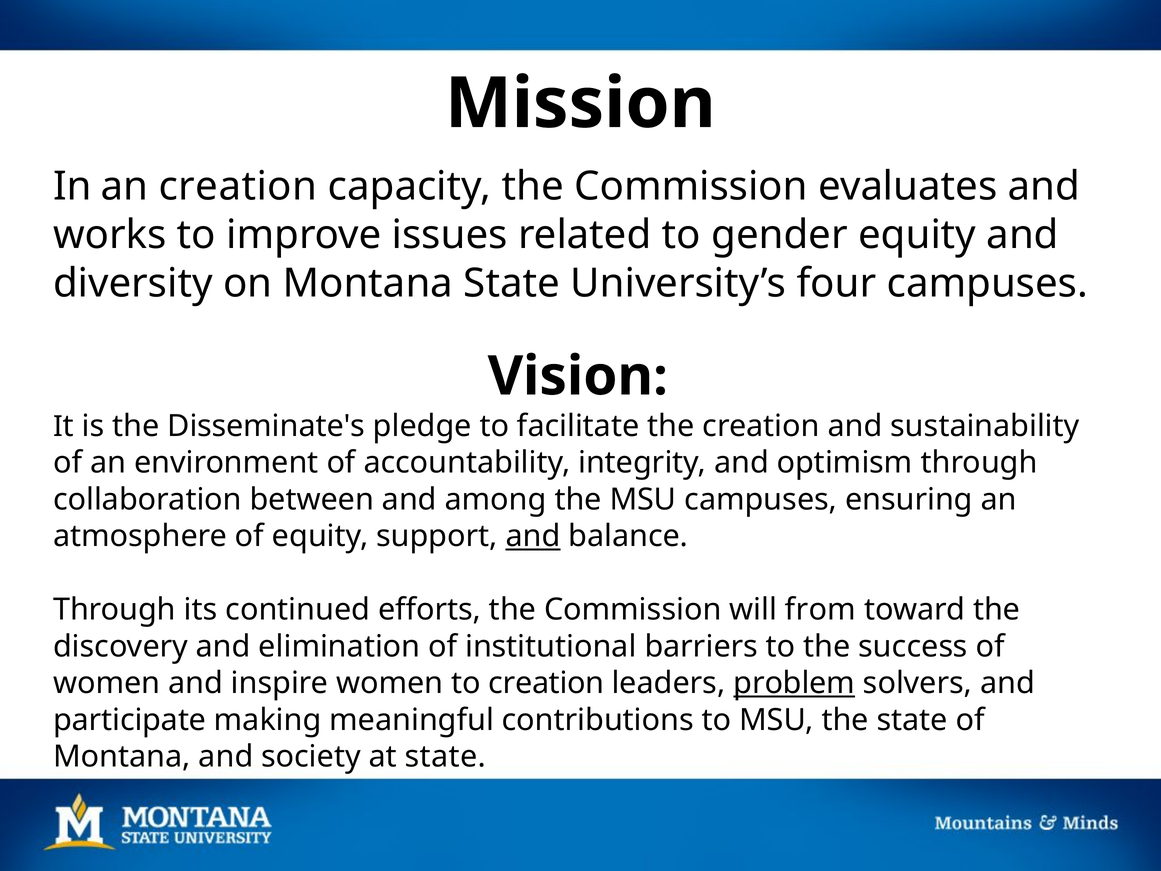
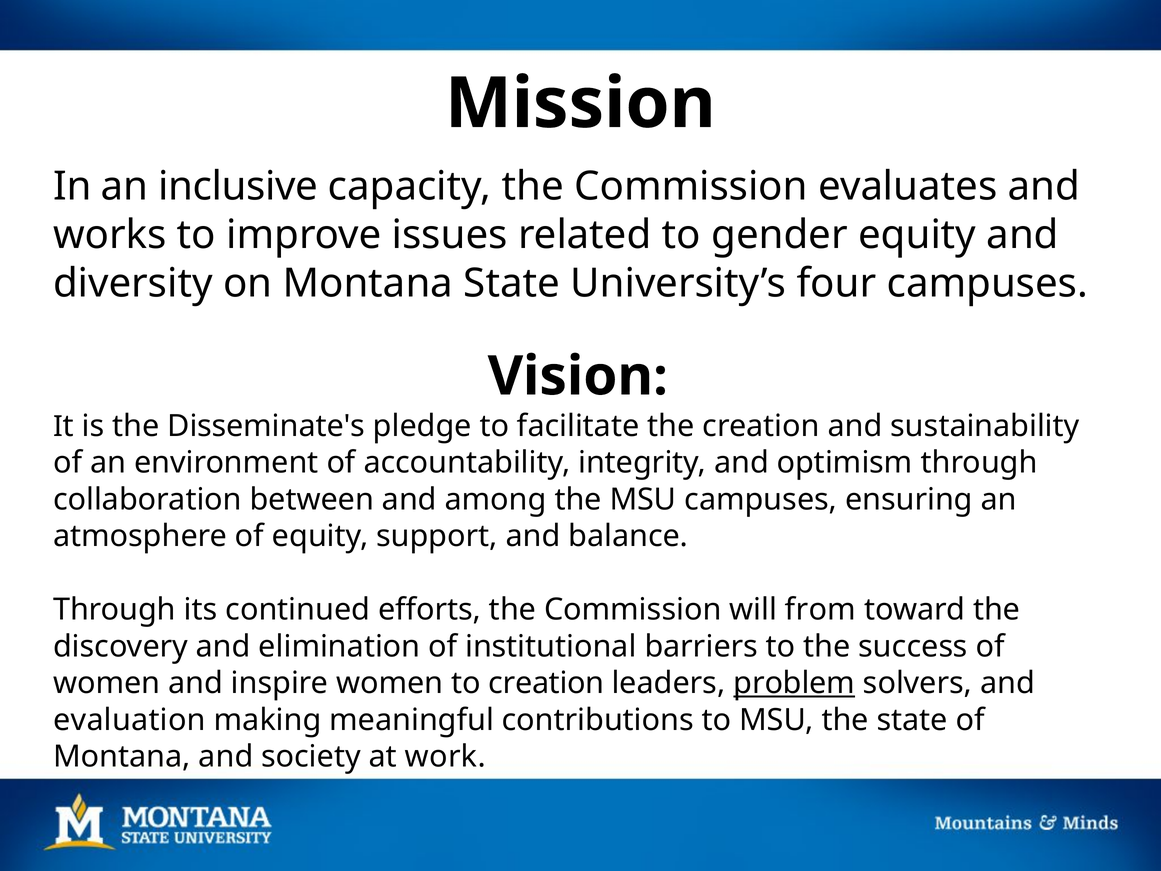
an creation: creation -> inclusive (238, 187)
and underline: present -> none (533, 536)
participate: participate -> evaluation (129, 720)
at state: state -> work (445, 757)
